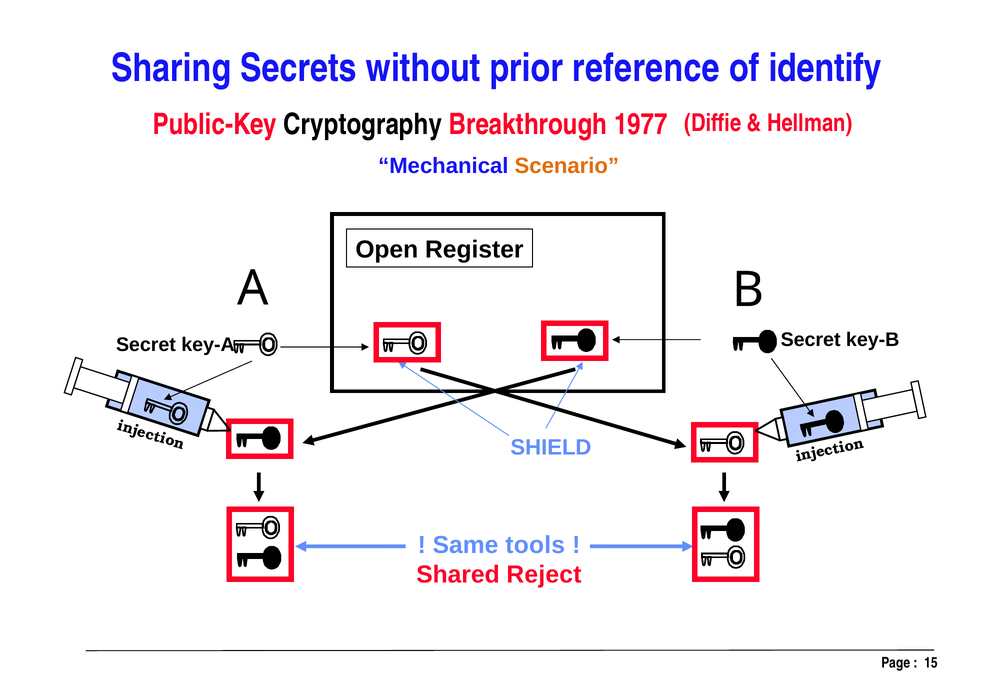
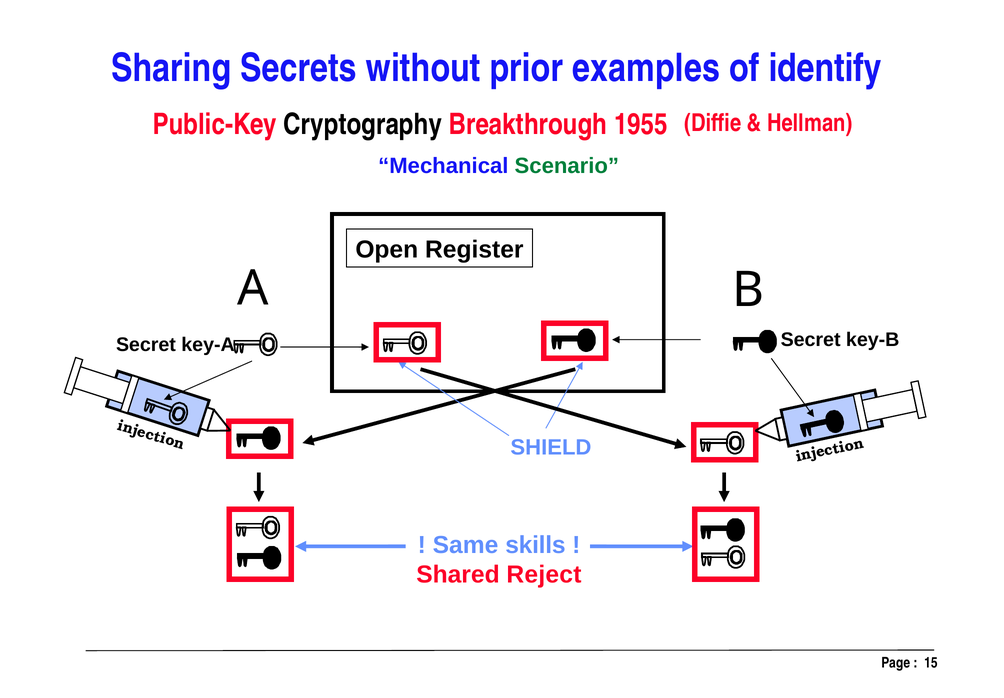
reference: reference -> examples (646, 68)
1977: 1977 -> 1955 (641, 125)
Scenario colour: orange -> green (567, 166)
tools: tools -> skills (535, 545)
